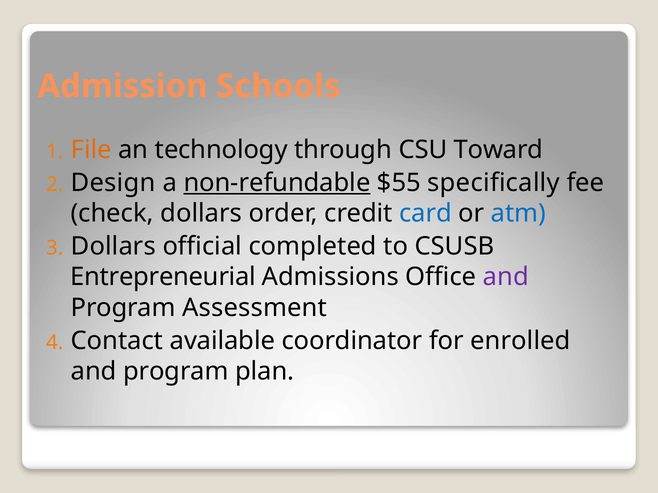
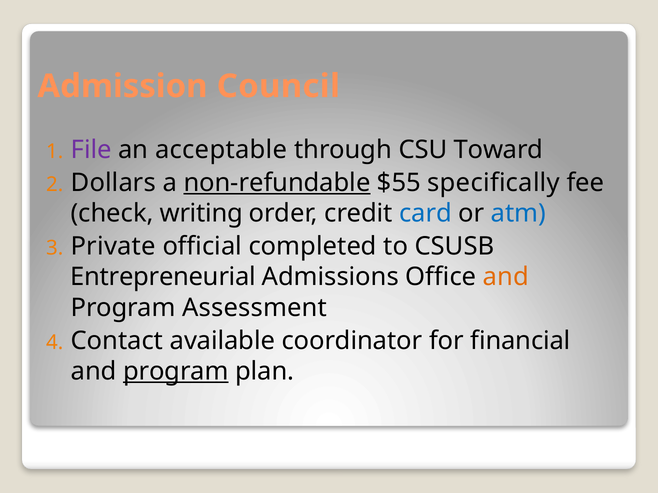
Schools: Schools -> Council (278, 86)
File colour: orange -> purple (91, 150)
technology: technology -> acceptable (221, 150)
Design: Design -> Dollars (113, 183)
check dollars: dollars -> writing (201, 214)
Dollars: Dollars -> Private (113, 247)
and colour: purple -> orange (506, 277)
enrolled: enrolled -> financial (521, 341)
program underline: none -> present (176, 372)
